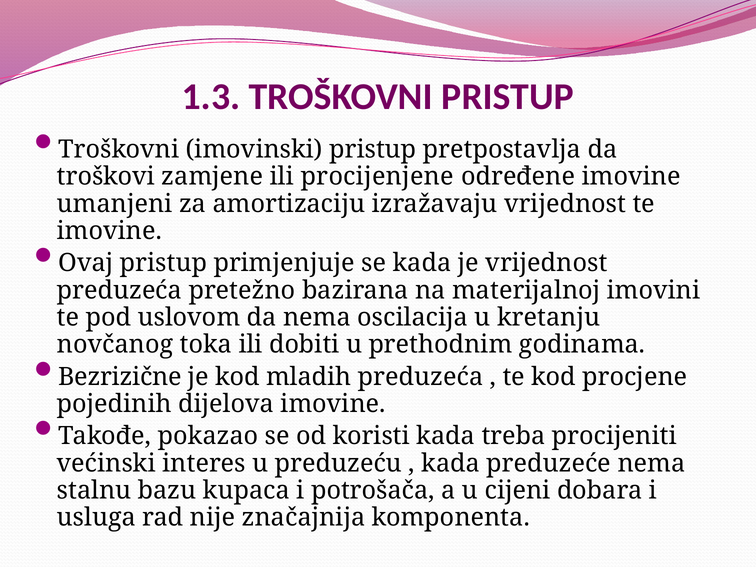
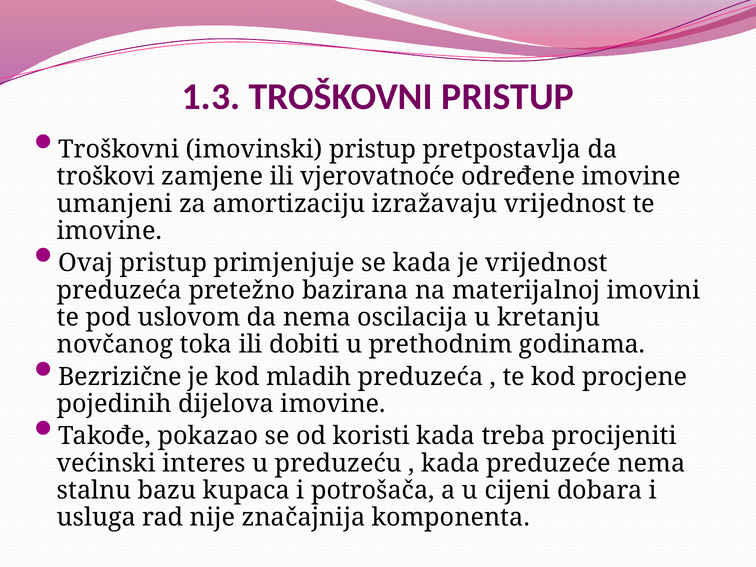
procijenjene: procijenjene -> vjerovatnoće (377, 177)
